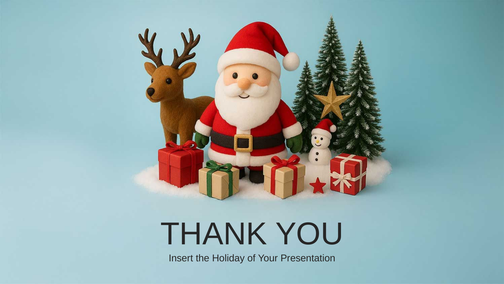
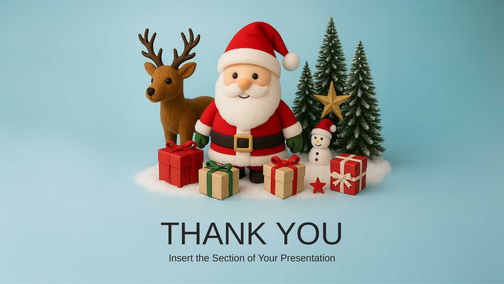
Holiday: Holiday -> Section (228, 258)
